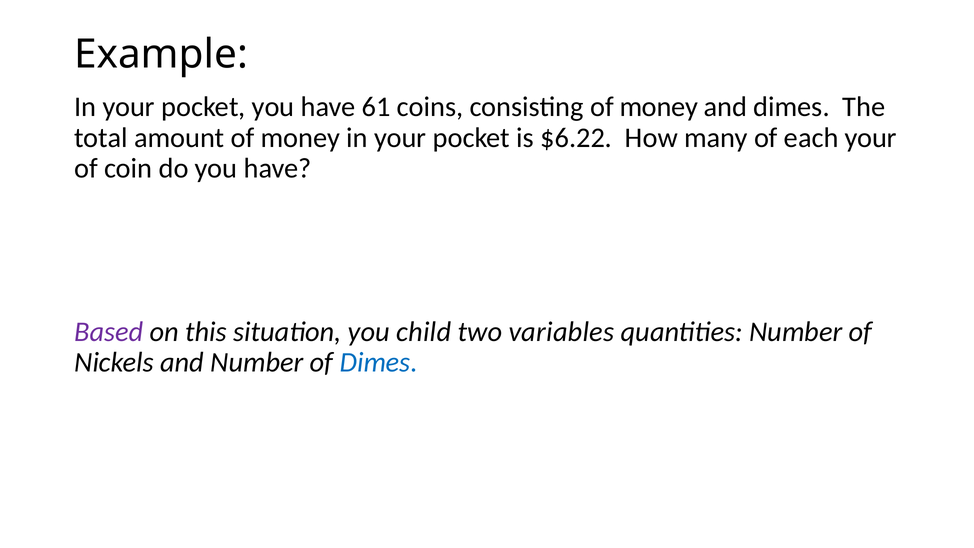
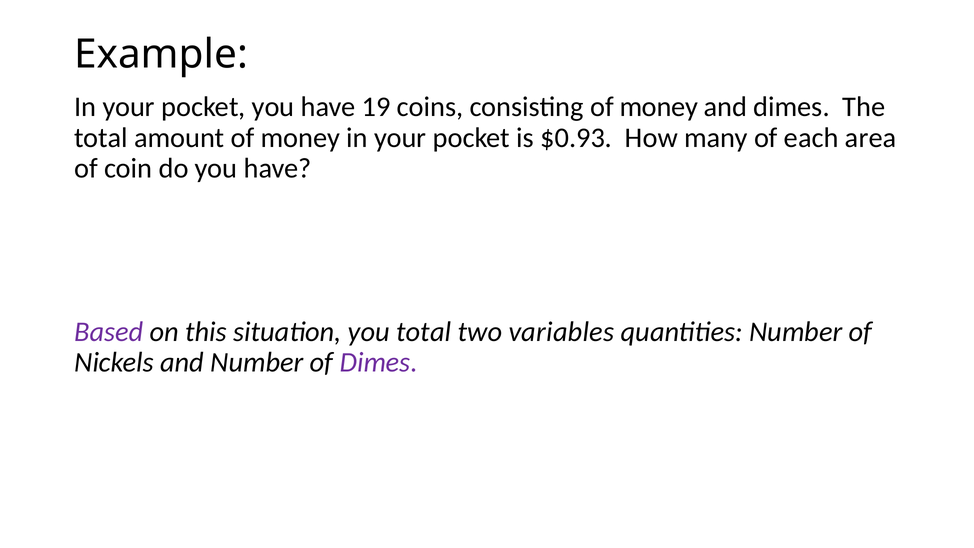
61: 61 -> 19 (376, 107)
$6.22: $6.22 -> $0.93 (576, 138)
each your: your -> area (871, 138)
you child: child -> total (424, 332)
Dimes colour: blue -> purple (379, 362)
